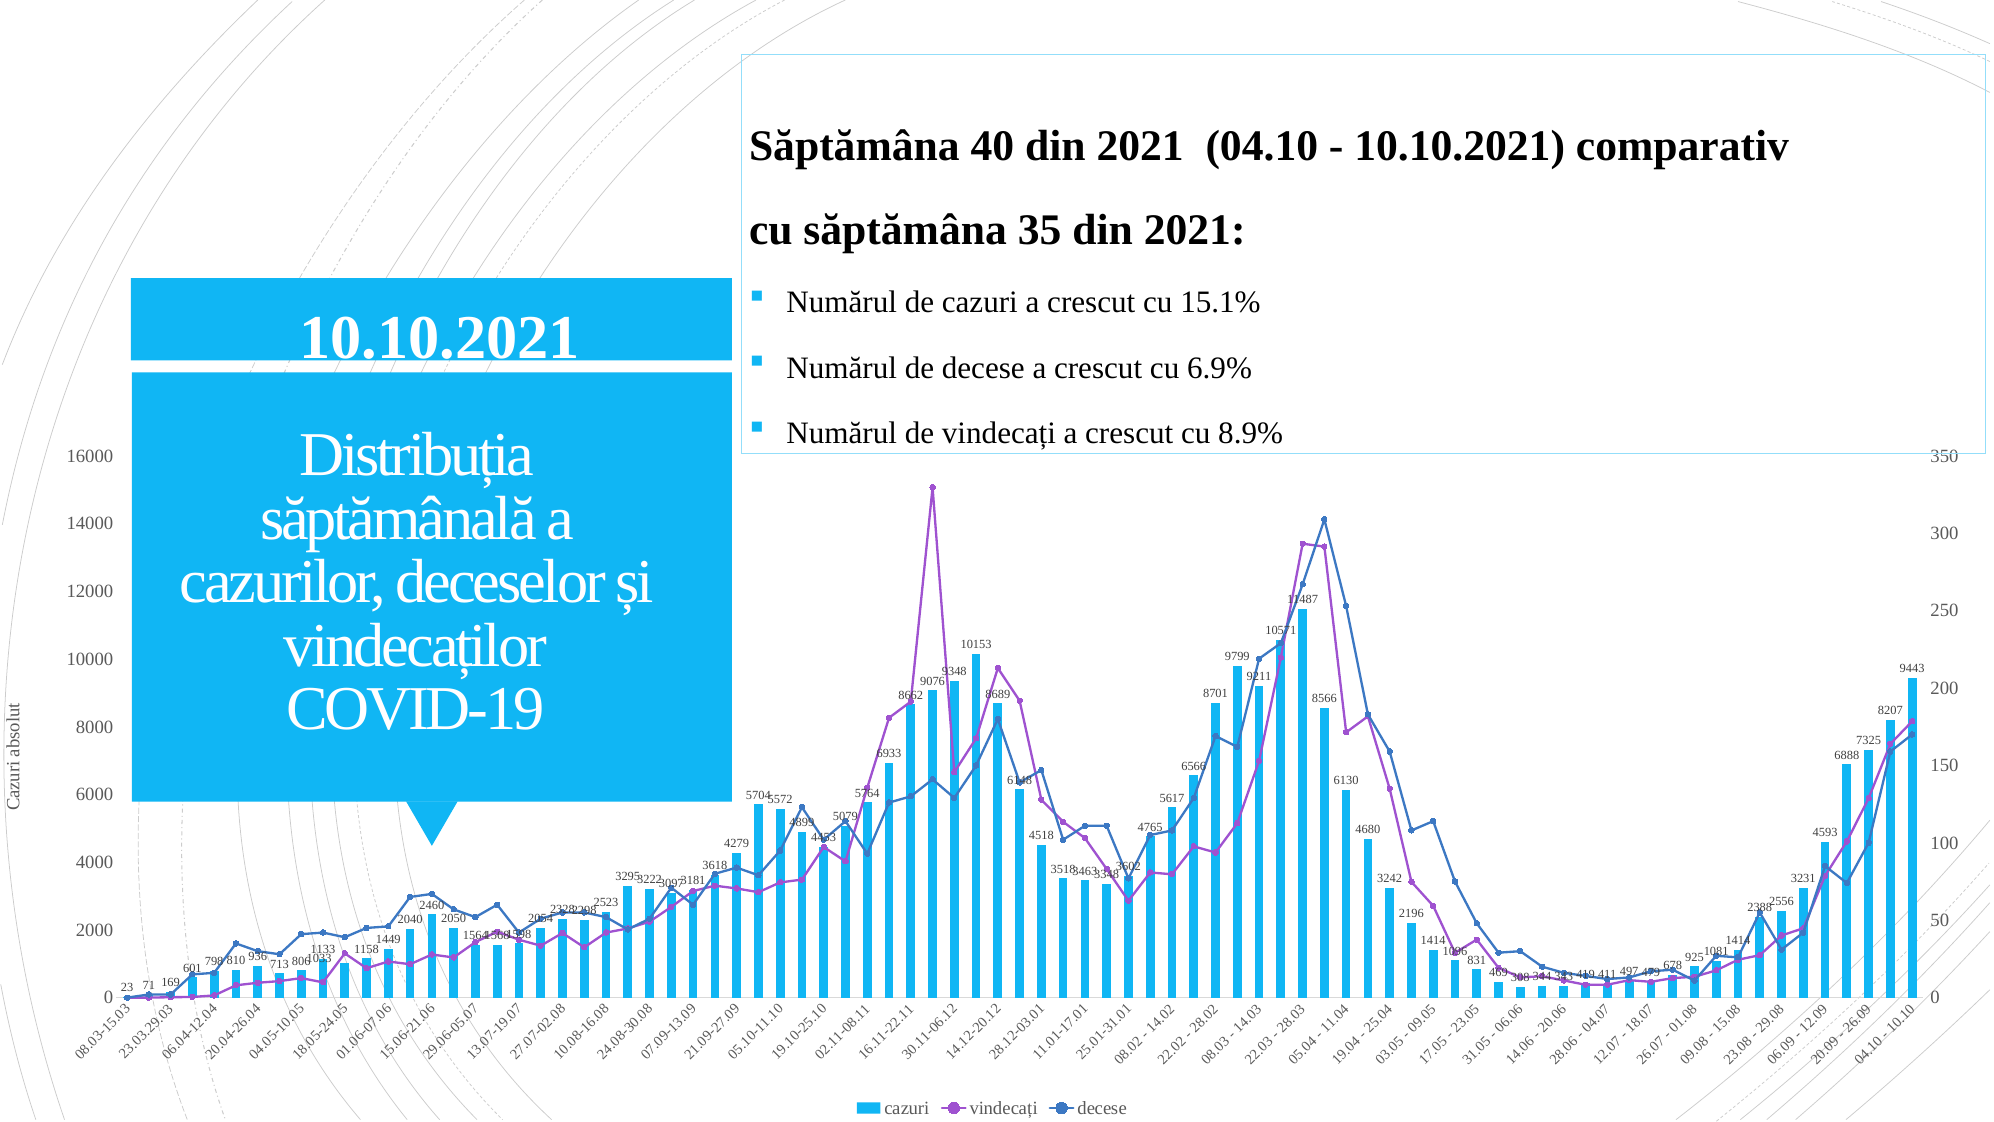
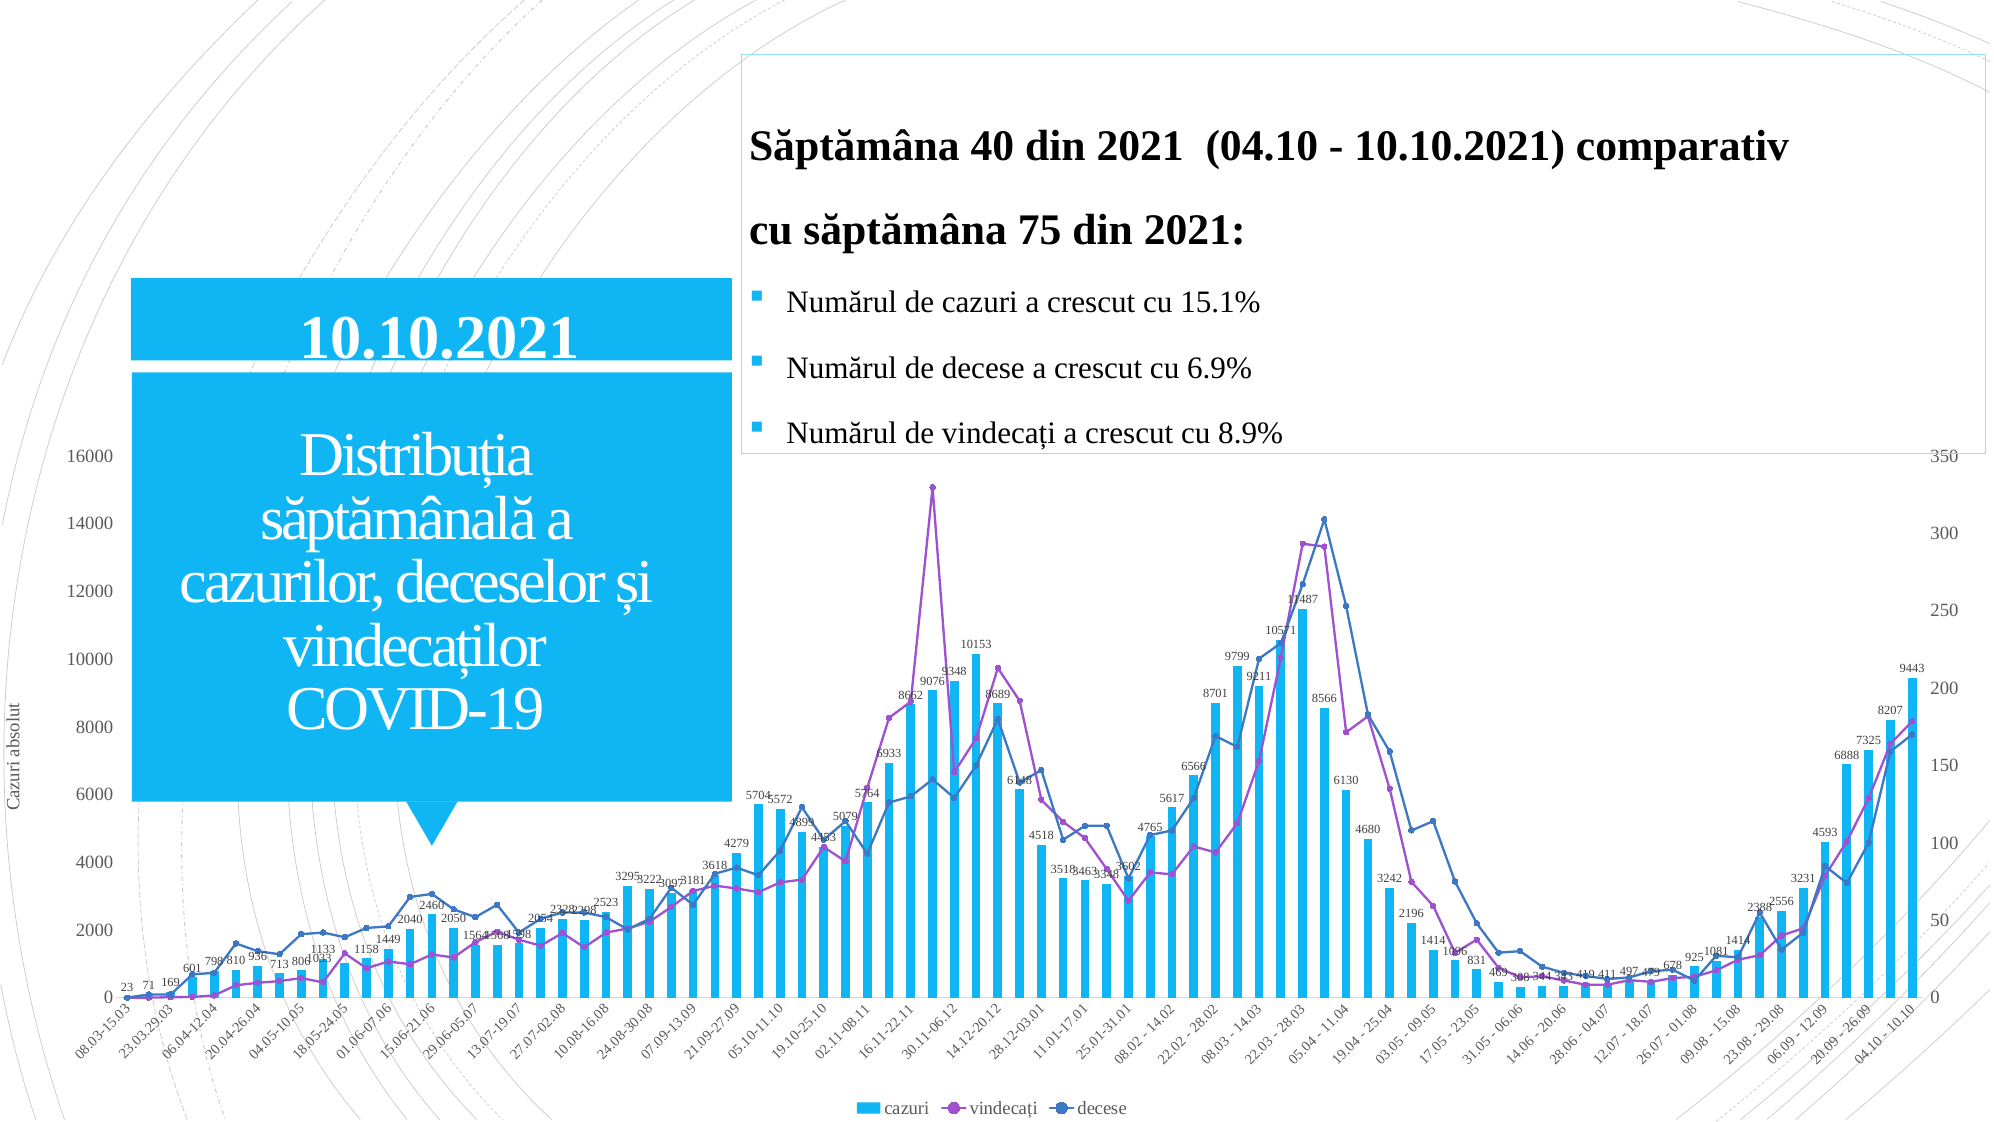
35: 35 -> 75 (1040, 230)
